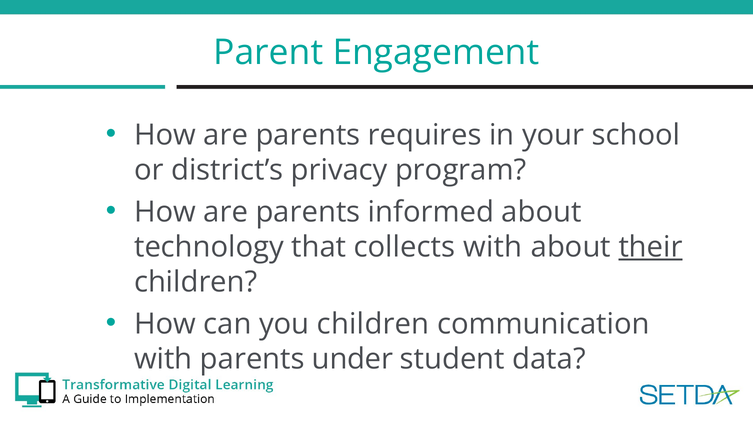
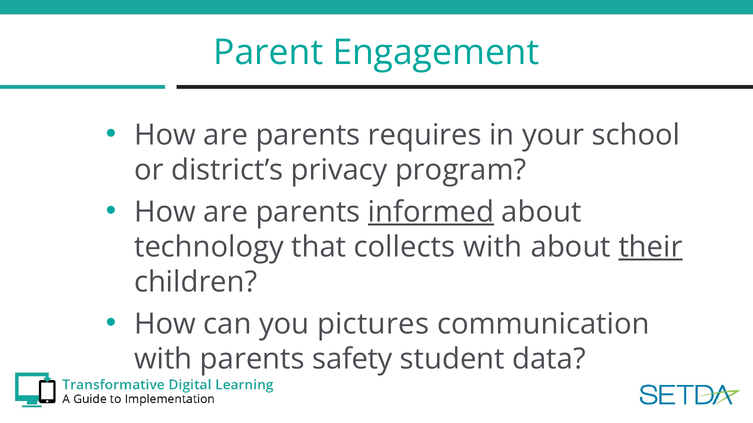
informed underline: none -> present (431, 212)
you children: children -> pictures (373, 324)
under: under -> safety (352, 359)
